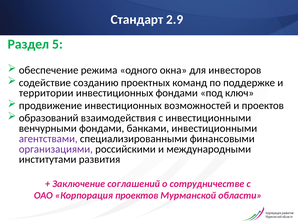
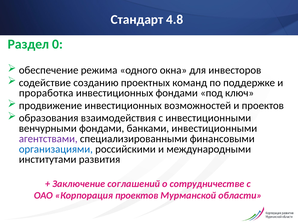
2.9: 2.9 -> 4.8 (175, 20)
5: 5 -> 0 (57, 44)
территории: территории -> проработка (46, 93)
образований: образований -> образования (49, 118)
организациями colour: purple -> blue (56, 149)
